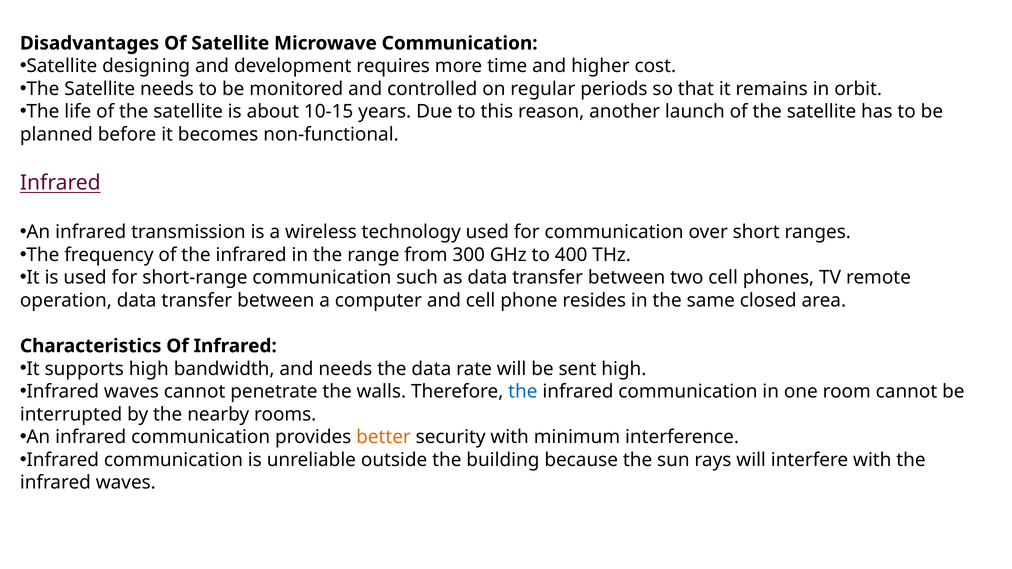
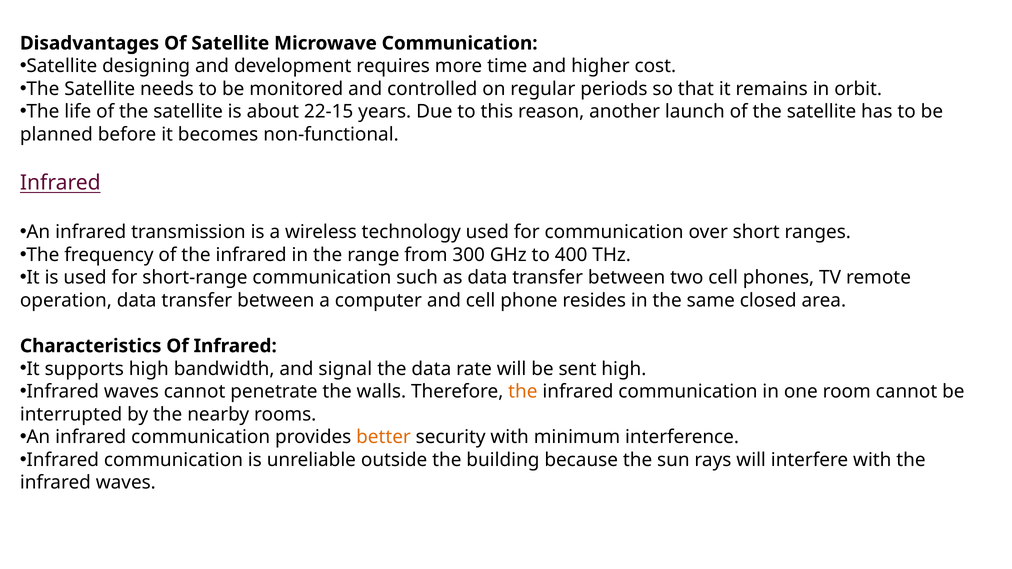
10-15: 10-15 -> 22-15 (329, 112)
and needs: needs -> signal (345, 369)
the colour: blue -> orange (523, 392)
